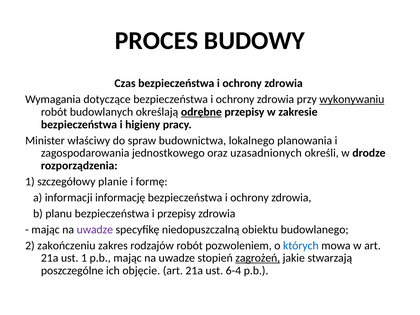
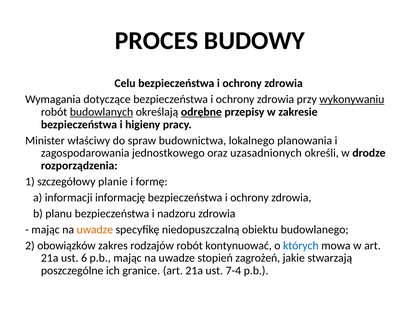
Czas: Czas -> Celu (125, 83)
budowlanych underline: none -> present (102, 112)
i przepisy: przepisy -> nadzoru (176, 214)
uwadze colour: purple -> orange (95, 230)
zakończeniu: zakończeniu -> obowiązków (66, 246)
pozwoleniem: pozwoleniem -> kontynuować (239, 246)
ust 1: 1 -> 6 (84, 258)
zagrożeń underline: present -> none (258, 258)
objęcie: objęcie -> granice (141, 271)
6-4: 6-4 -> 7-4 (233, 271)
